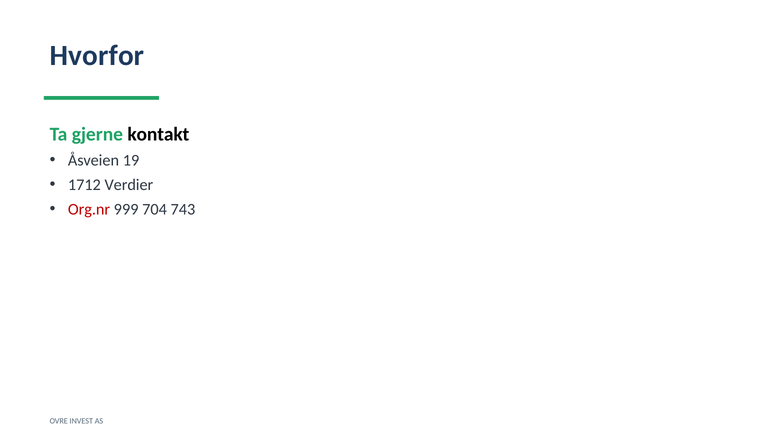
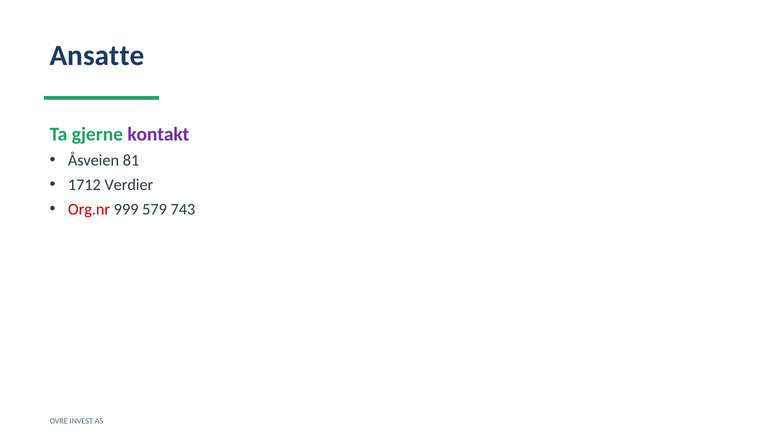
Hvorfor: Hvorfor -> Ansatte (97, 56)
kontakt colour: black -> purple (158, 134)
19: 19 -> 81 (131, 160)
704: 704 -> 579 (155, 209)
